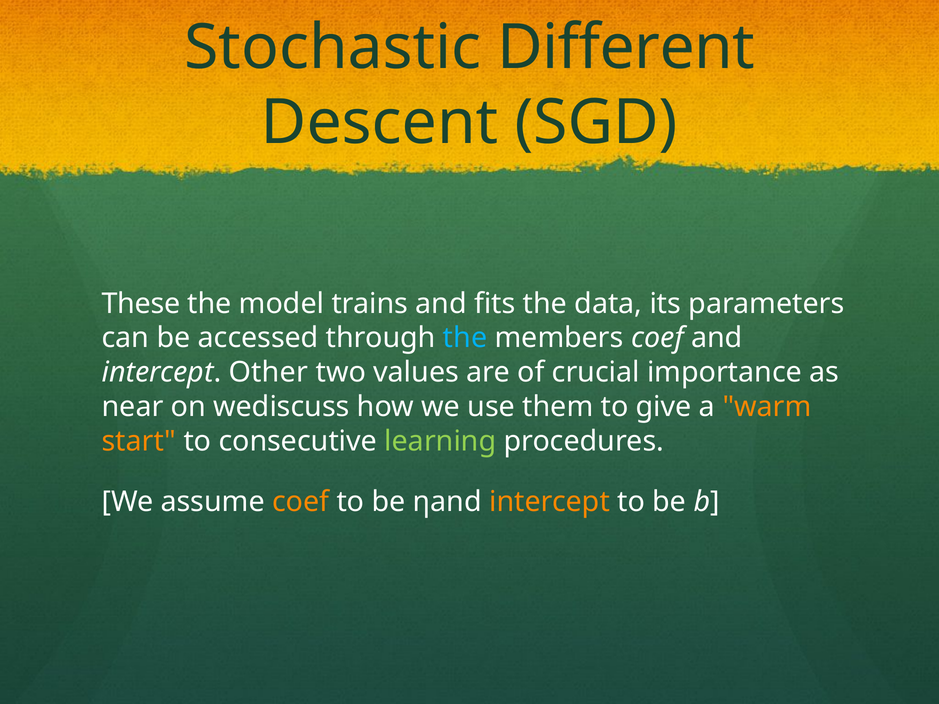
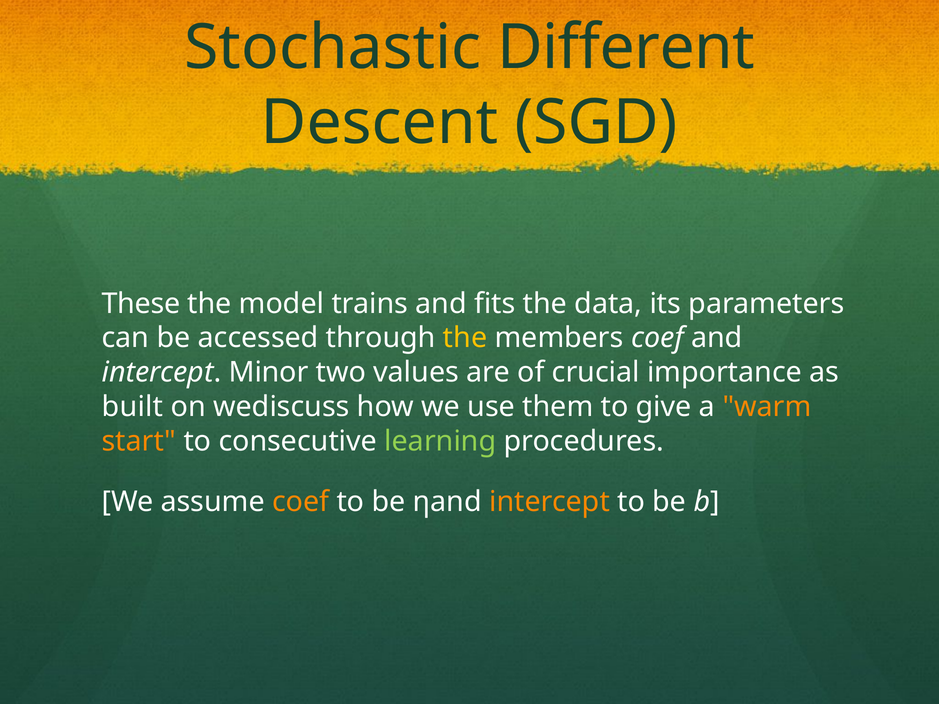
the colour: light blue -> yellow (465, 338)
Other: Other -> Minor (269, 372)
near: near -> built (133, 407)
